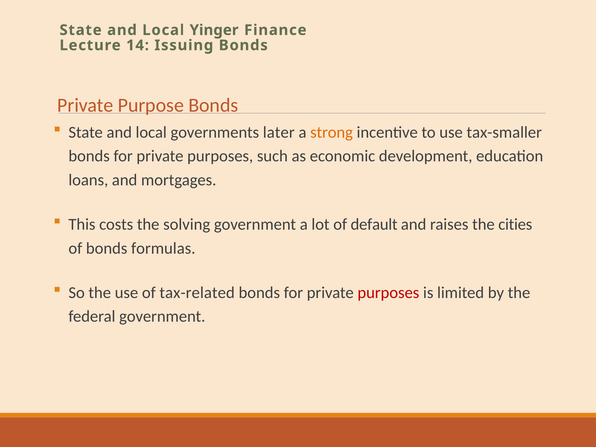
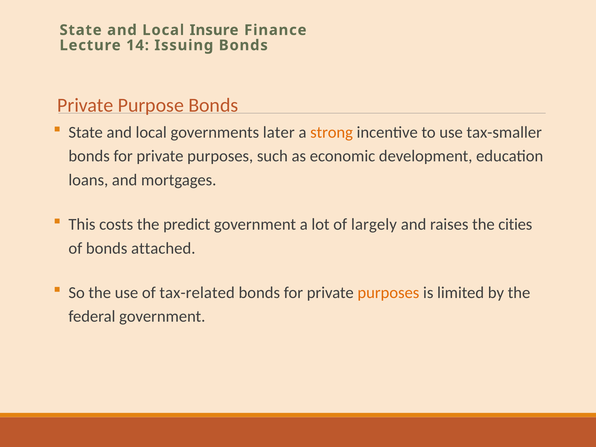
Yinger: Yinger -> Insure (214, 30)
solving: solving -> predict (187, 224)
default: default -> largely (374, 224)
formulas: formulas -> attached (163, 248)
purposes colour: red -> orange (388, 293)
